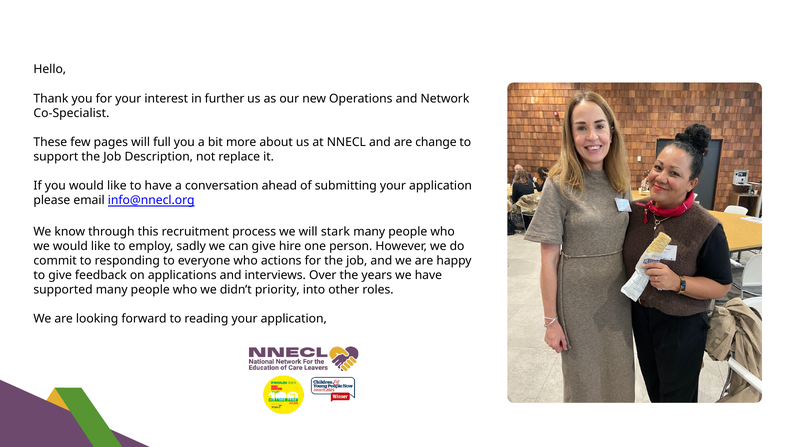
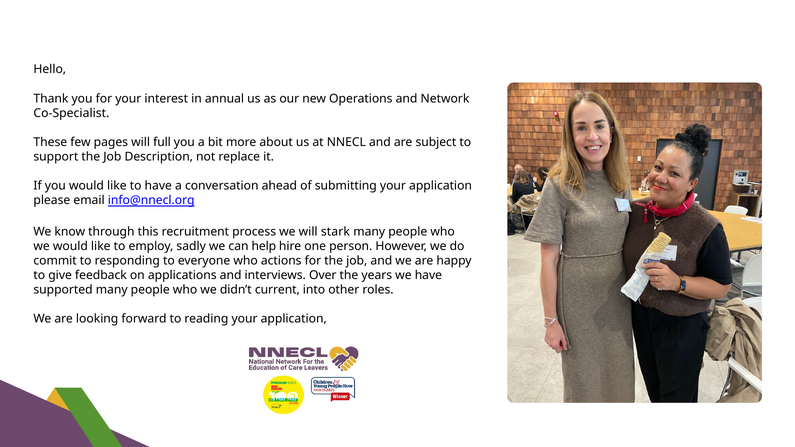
further: further -> annual (225, 99)
change: change -> subject (436, 142)
can give: give -> help (264, 246)
priority: priority -> current (277, 290)
